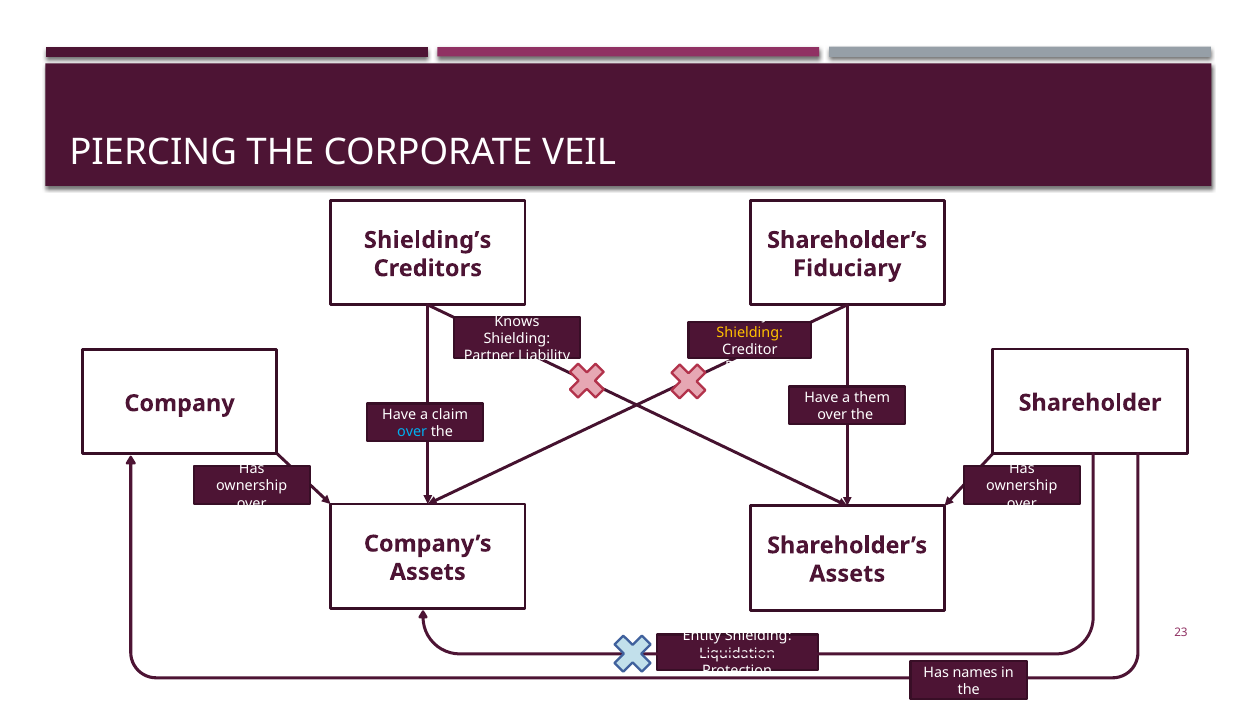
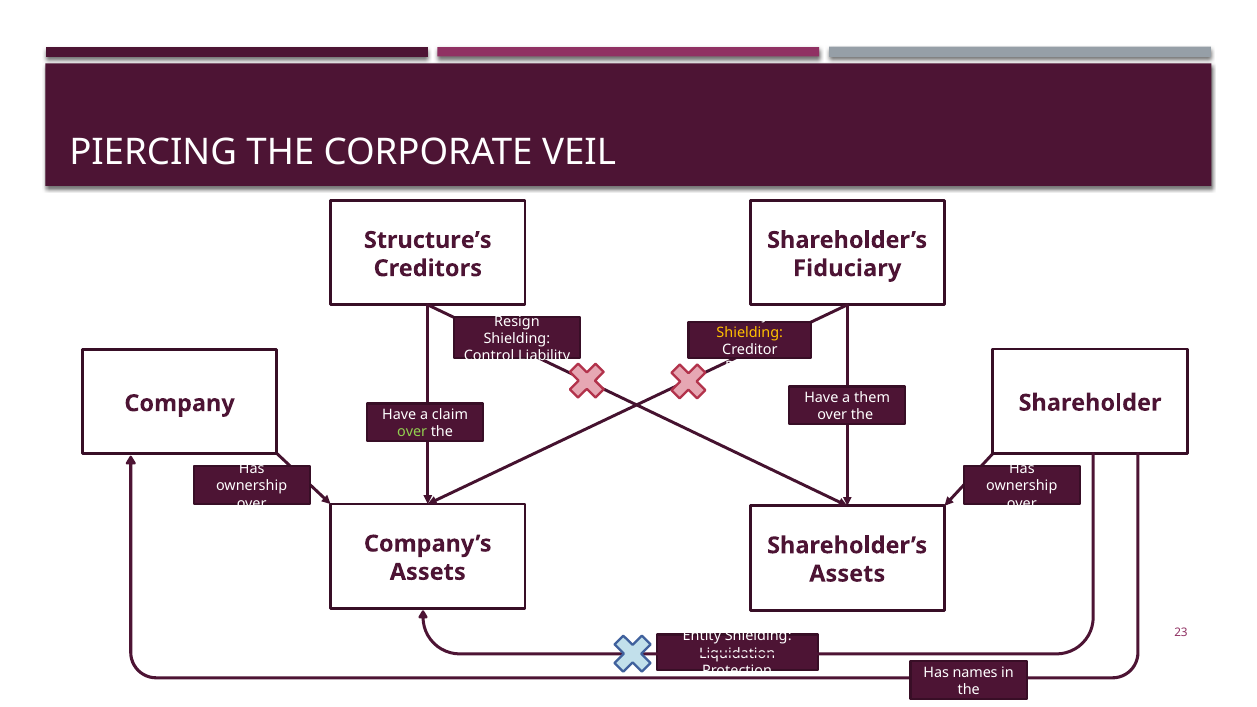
Shielding’s: Shielding’s -> Structure’s (428, 240)
Knows: Knows -> Resign (517, 321)
Partner: Partner -> Control (489, 356)
over colour: light blue -> light green (412, 432)
